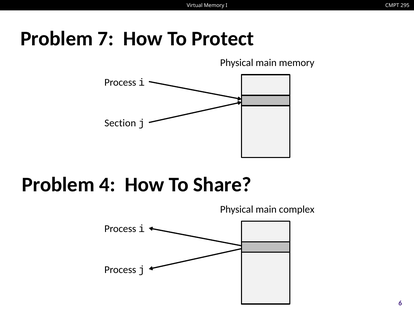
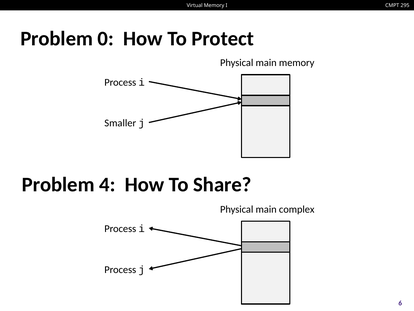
7: 7 -> 0 (106, 39)
Section: Section -> Smaller (120, 123)
